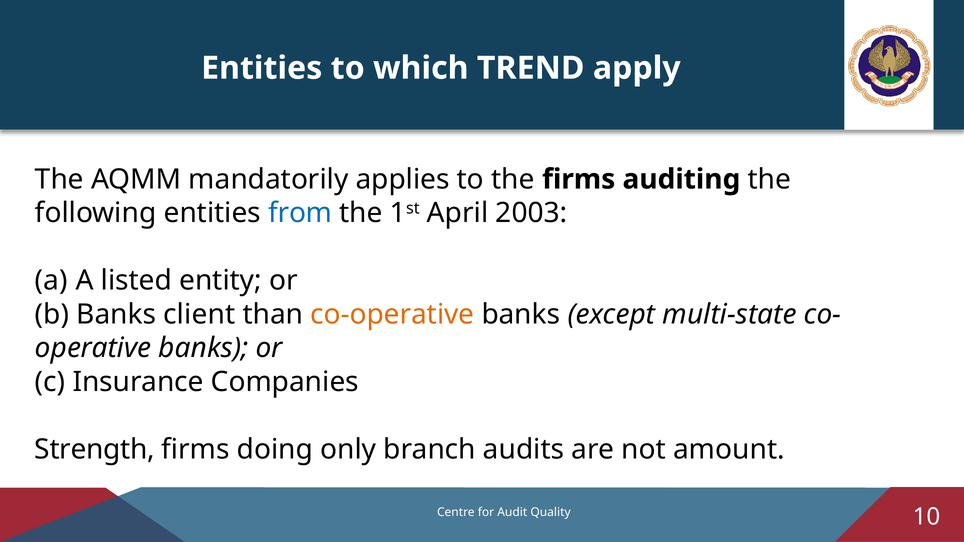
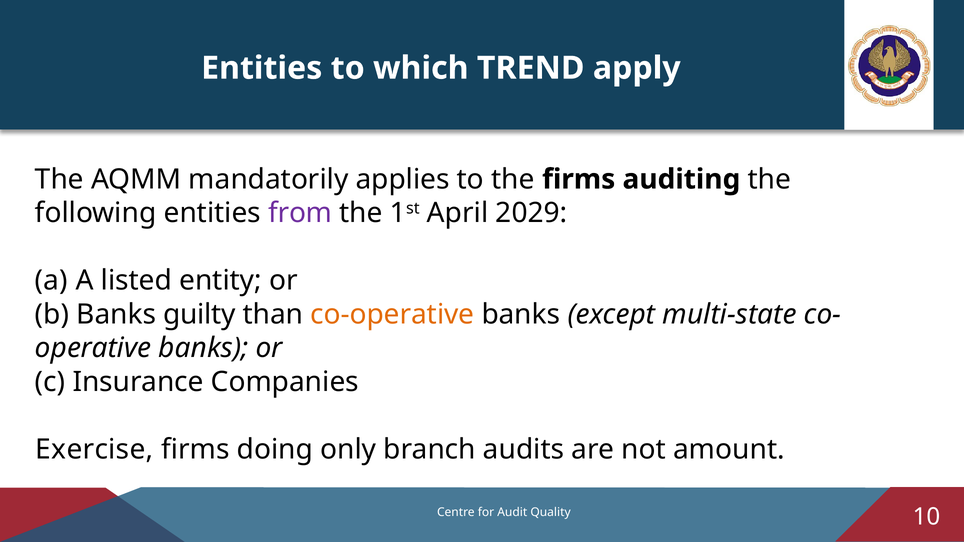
from colour: blue -> purple (300, 213)
2003: 2003 -> 2029 (531, 213)
client: client -> guilty (199, 314)
Strength: Strength -> Exercise (94, 449)
